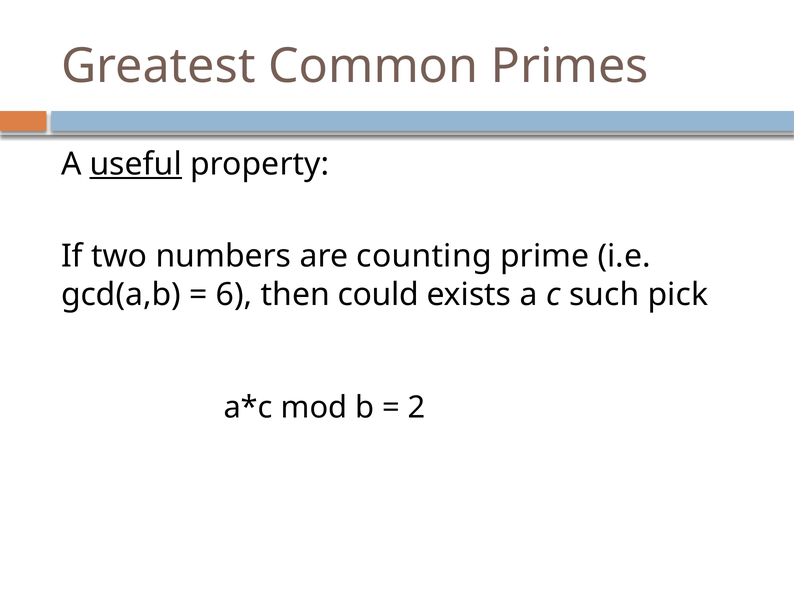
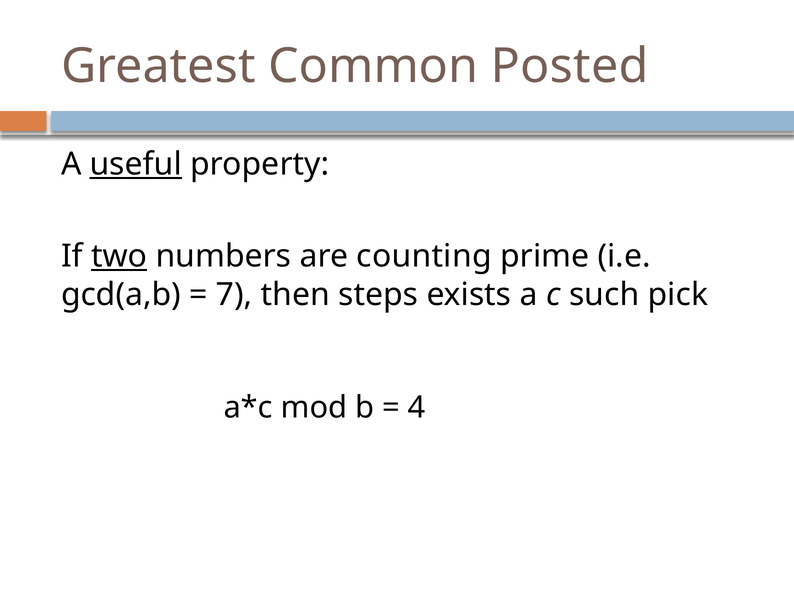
Primes: Primes -> Posted (570, 66)
two underline: none -> present (119, 257)
6: 6 -> 7 (234, 295)
could: could -> steps (378, 295)
2: 2 -> 4 (416, 408)
